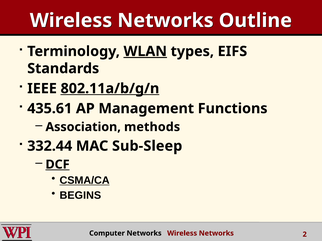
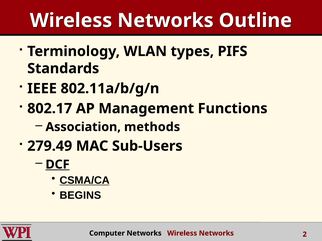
WLAN underline: present -> none (145, 51)
EIFS: EIFS -> PIFS (233, 51)
802.11a/b/g/n underline: present -> none (110, 89)
435.61: 435.61 -> 802.17 (50, 109)
332.44: 332.44 -> 279.49 (50, 146)
Sub-Sleep: Sub-Sleep -> Sub-Users (147, 146)
